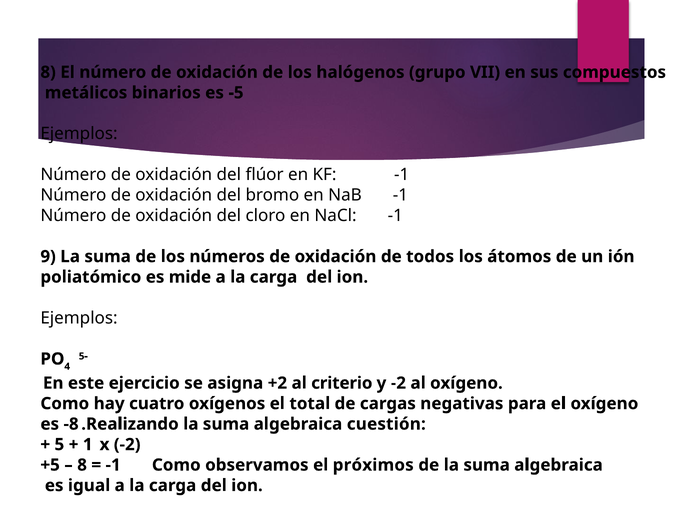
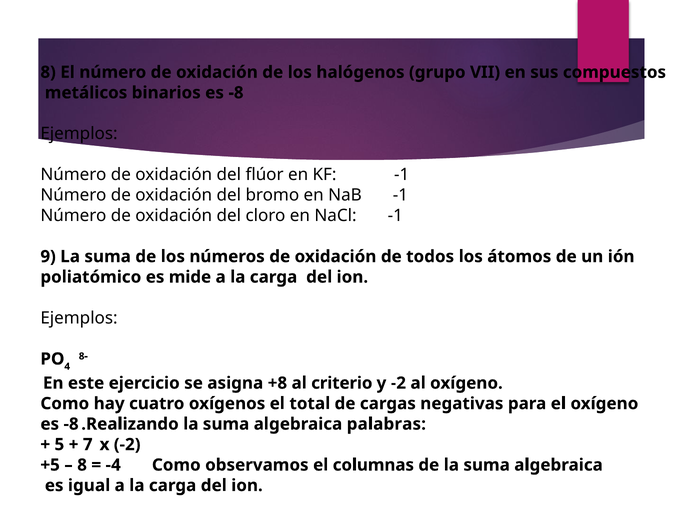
binarios es -5: -5 -> -8 (236, 93)
5-: 5- -> 8- (83, 356)
+2: +2 -> +8 (277, 383)
cuestión: cuestión -> palabras (386, 424)
1: 1 -> 7 (88, 444)
-1: -1 -> -4 (113, 465)
próximos: próximos -> columnas (373, 465)
